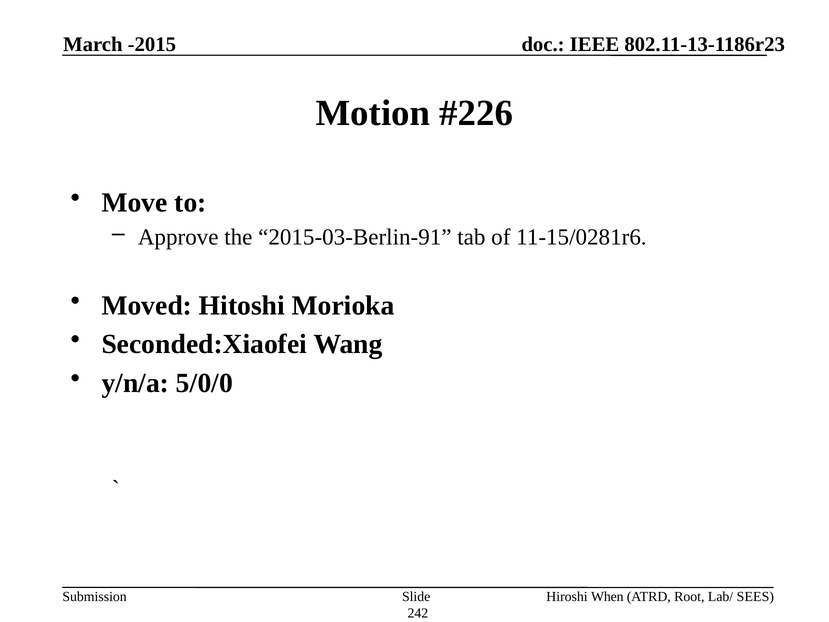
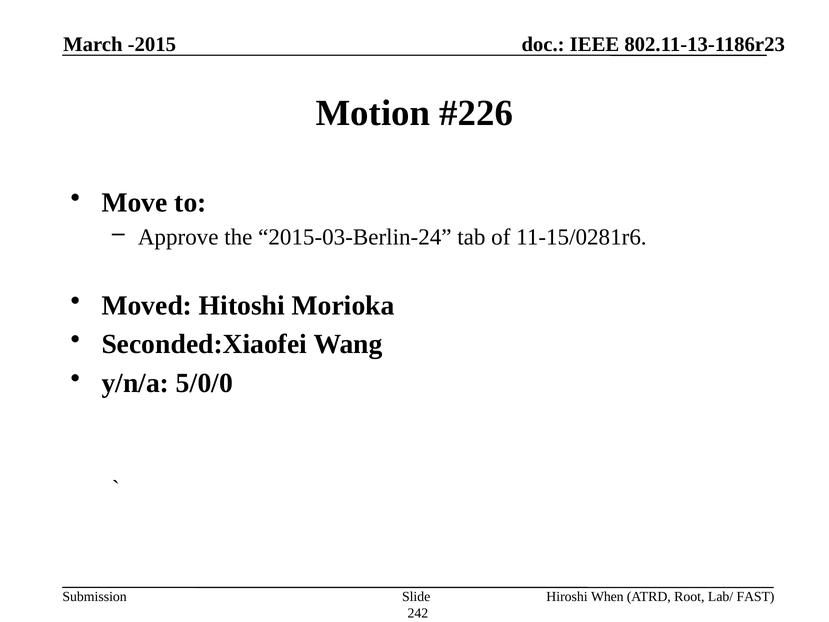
2015-03-Berlin-91: 2015-03-Berlin-91 -> 2015-03-Berlin-24 (355, 237)
SEES: SEES -> FAST (756, 596)
